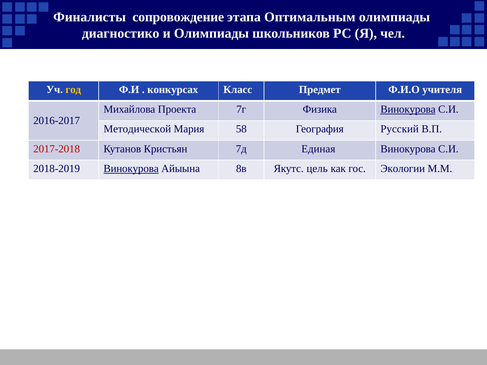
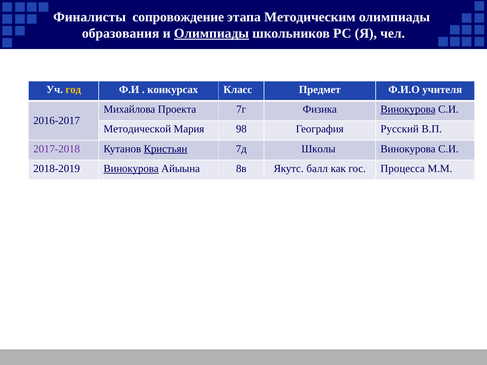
Оптимальным: Оптимальным -> Методическим (310, 17)
диагностико: диагностико -> образования (121, 33)
Олимпиады underline: none -> present (211, 33)
58: 58 -> 98 (241, 129)
2017-2018 colour: red -> purple (57, 149)
Кристьян underline: none -> present (166, 149)
Единая: Единая -> Школы (318, 149)
цель: цель -> балл (317, 169)
Экологии: Экологии -> Процесса (403, 169)
